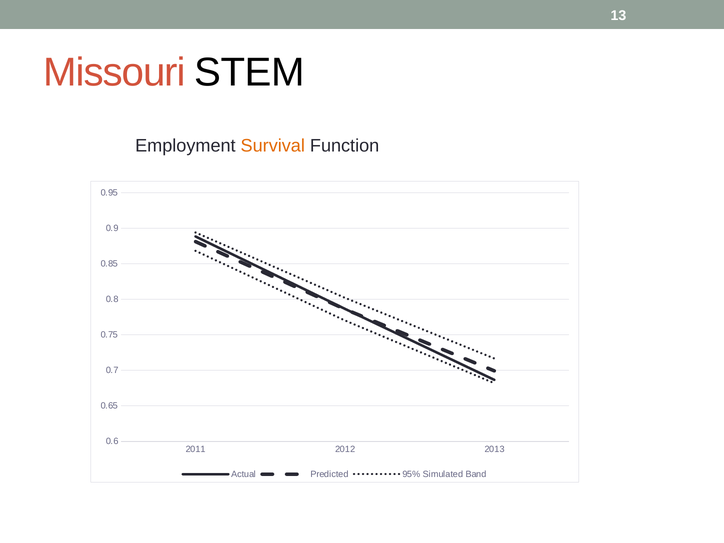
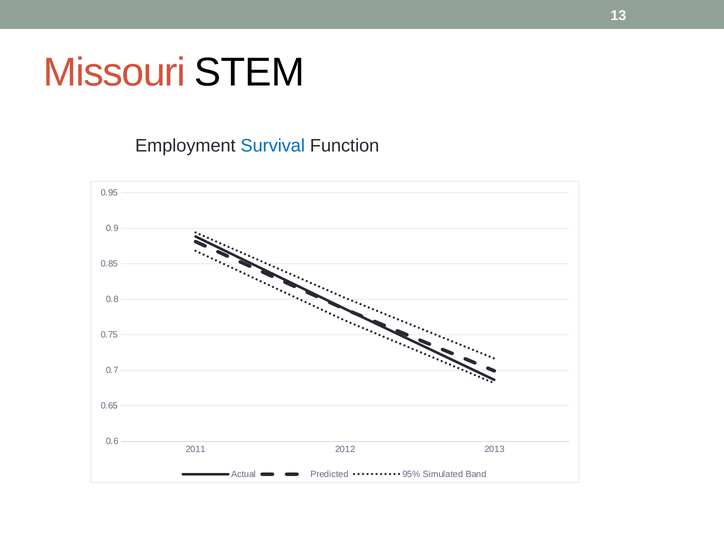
Survival colour: orange -> blue (273, 146)
